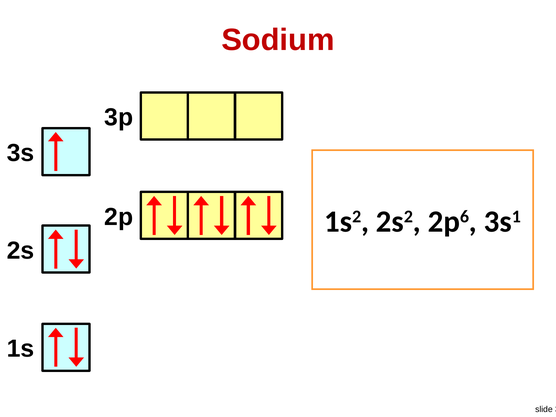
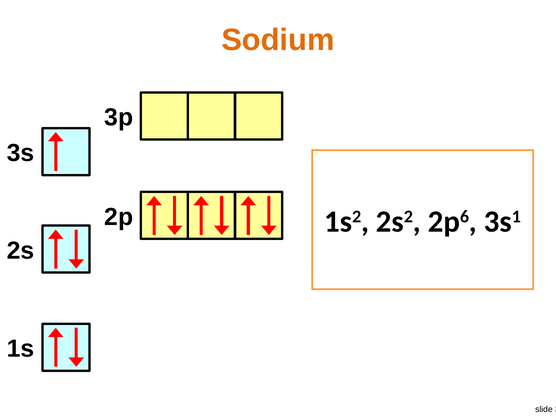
Sodium colour: red -> orange (278, 40)
